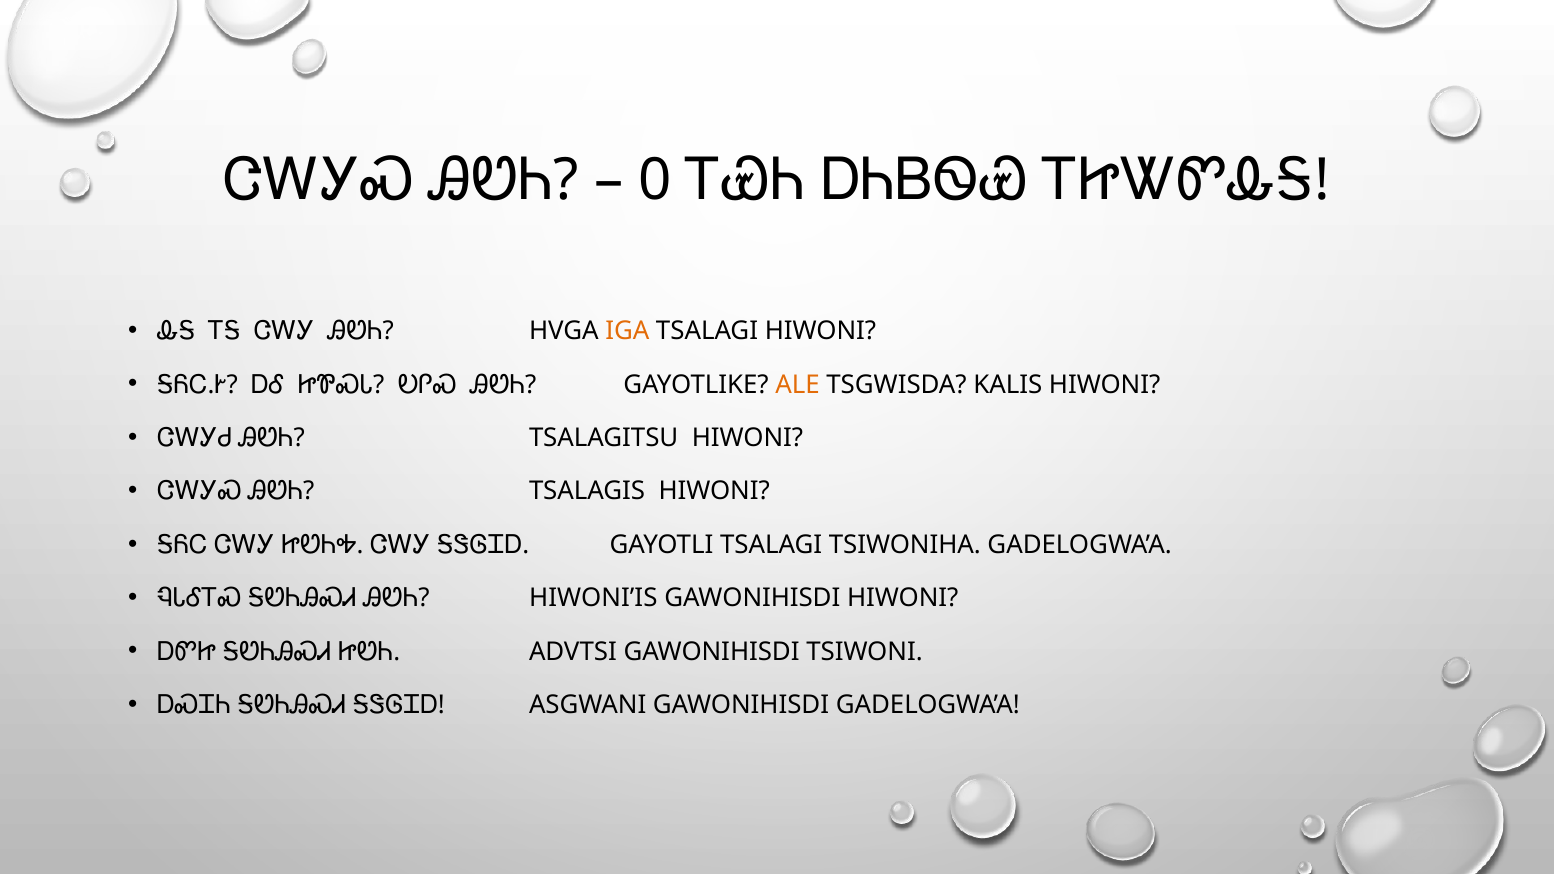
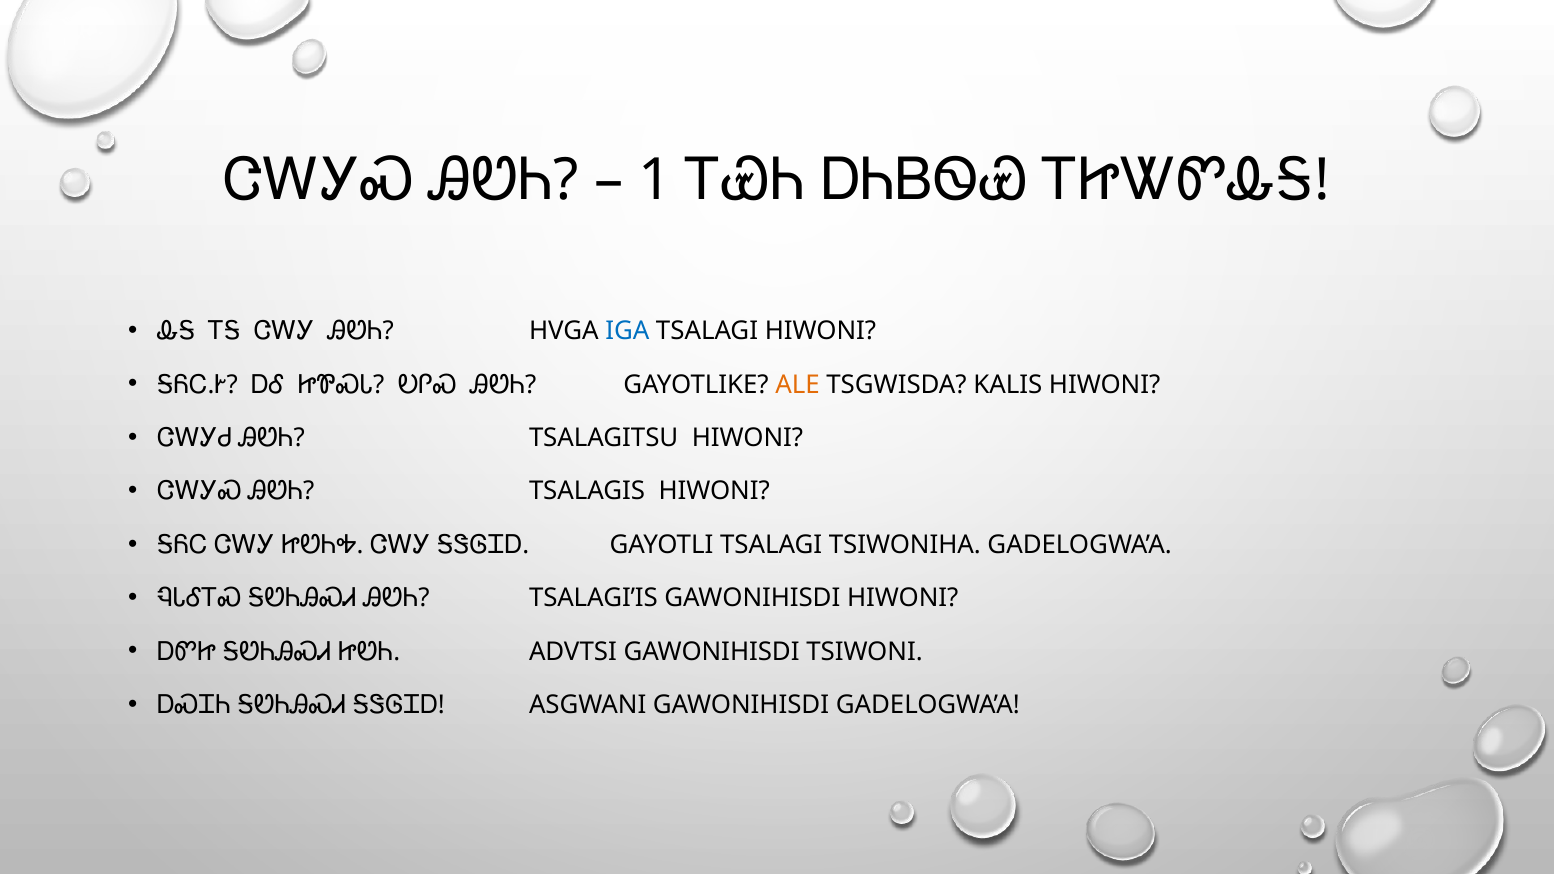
0: 0 -> 1 (655, 180)
IGA colour: orange -> blue (627, 331)
HIWONI’IS: HIWONI’IS -> TSALAGI’IS (593, 598)
